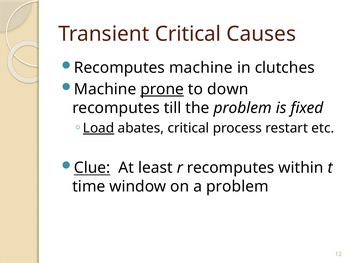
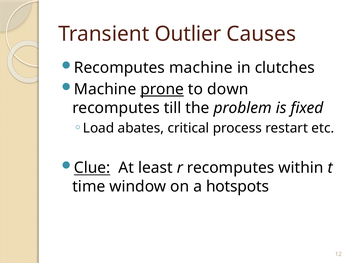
Transient Critical: Critical -> Outlier (188, 34)
Load underline: present -> none (99, 128)
a problem: problem -> hotspots (238, 186)
